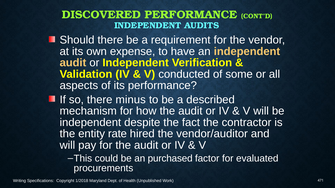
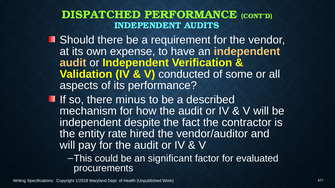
DISCOVERED: DISCOVERED -> DISPATCHED (101, 15)
purchased: purchased -> significant (170, 159)
